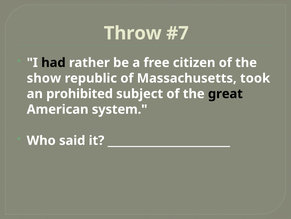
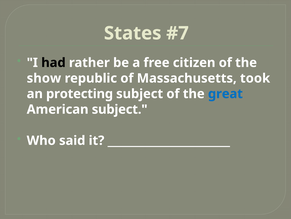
Throw: Throw -> States (133, 33)
prohibited: prohibited -> protecting (80, 94)
great colour: black -> blue (225, 94)
American system: system -> subject (120, 109)
